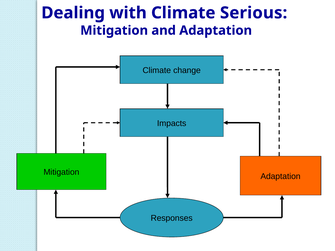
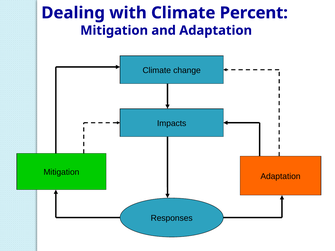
Serious: Serious -> Percent (254, 13)
